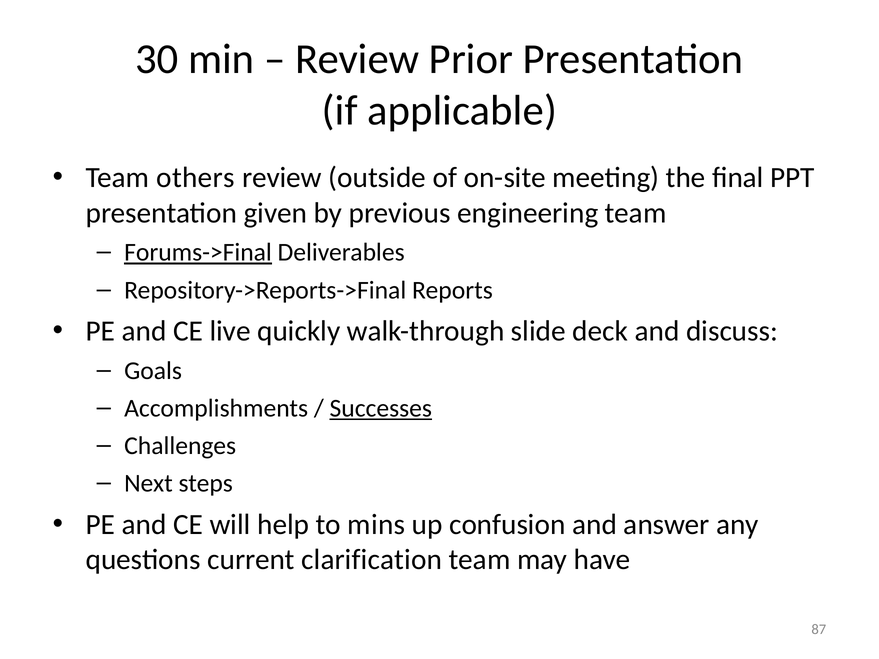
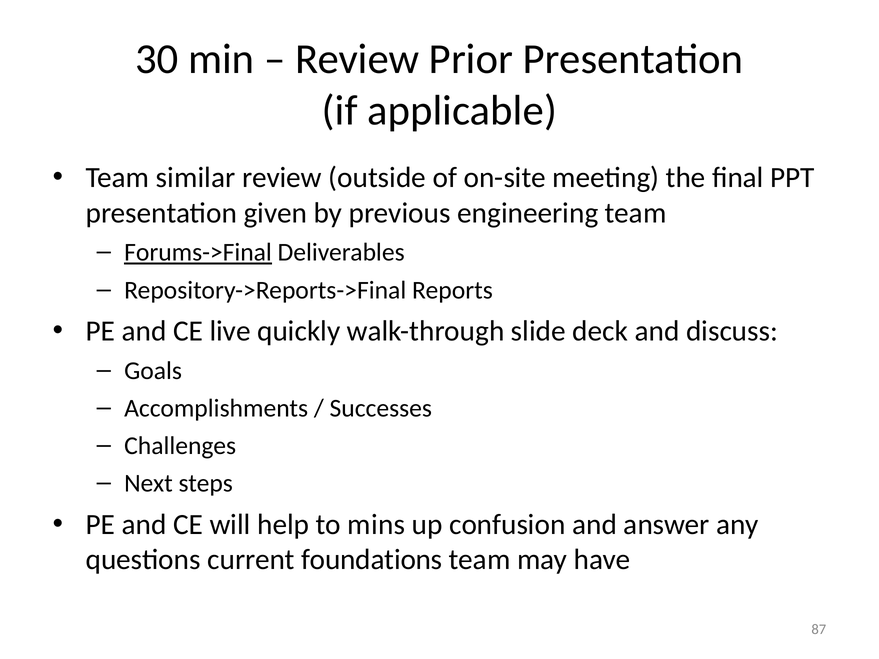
others: others -> similar (196, 178)
Successes underline: present -> none (381, 408)
clarification: clarification -> foundations (372, 560)
